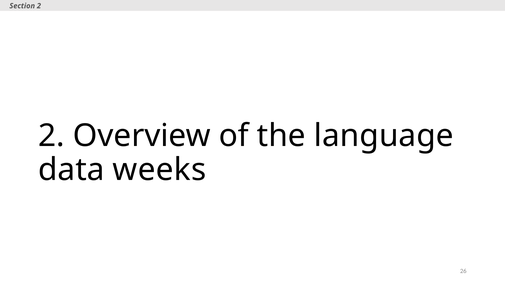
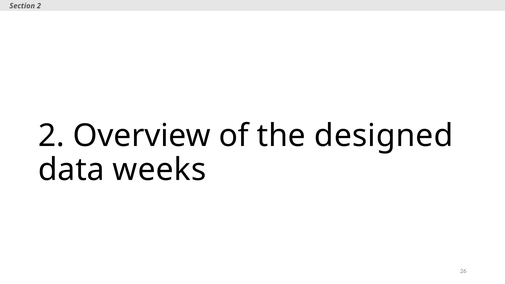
language: language -> designed (384, 136)
